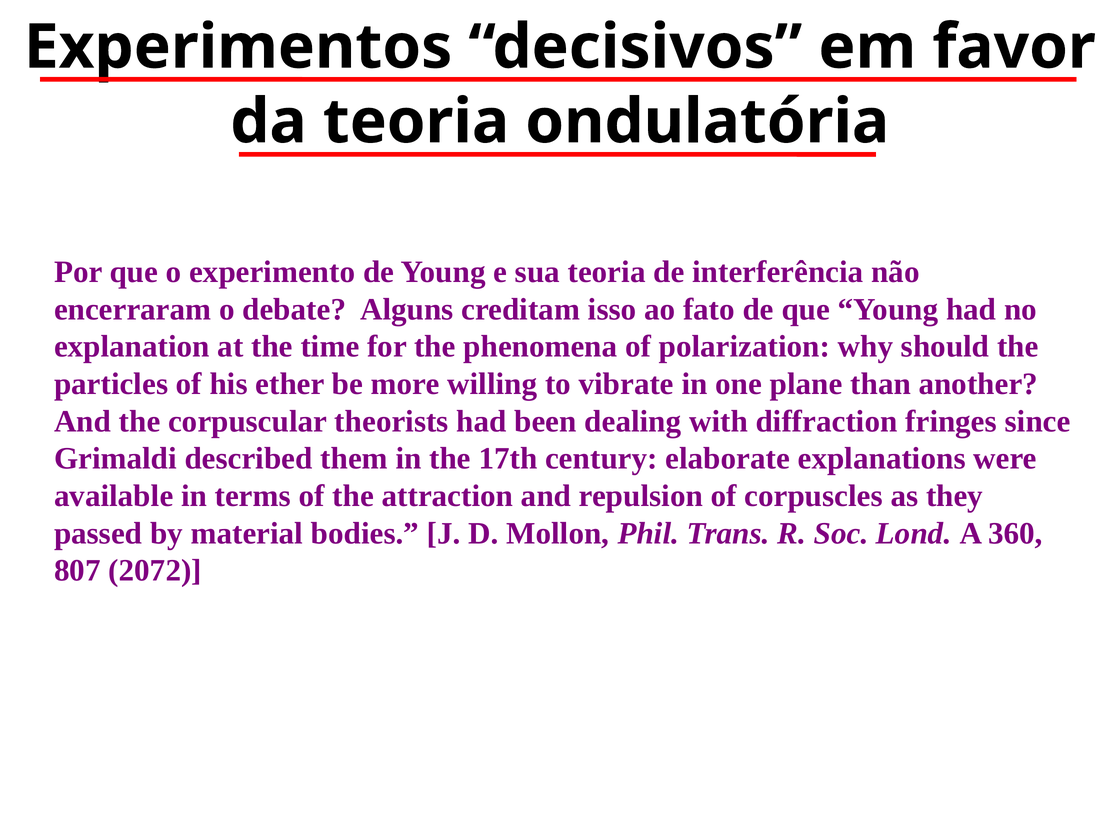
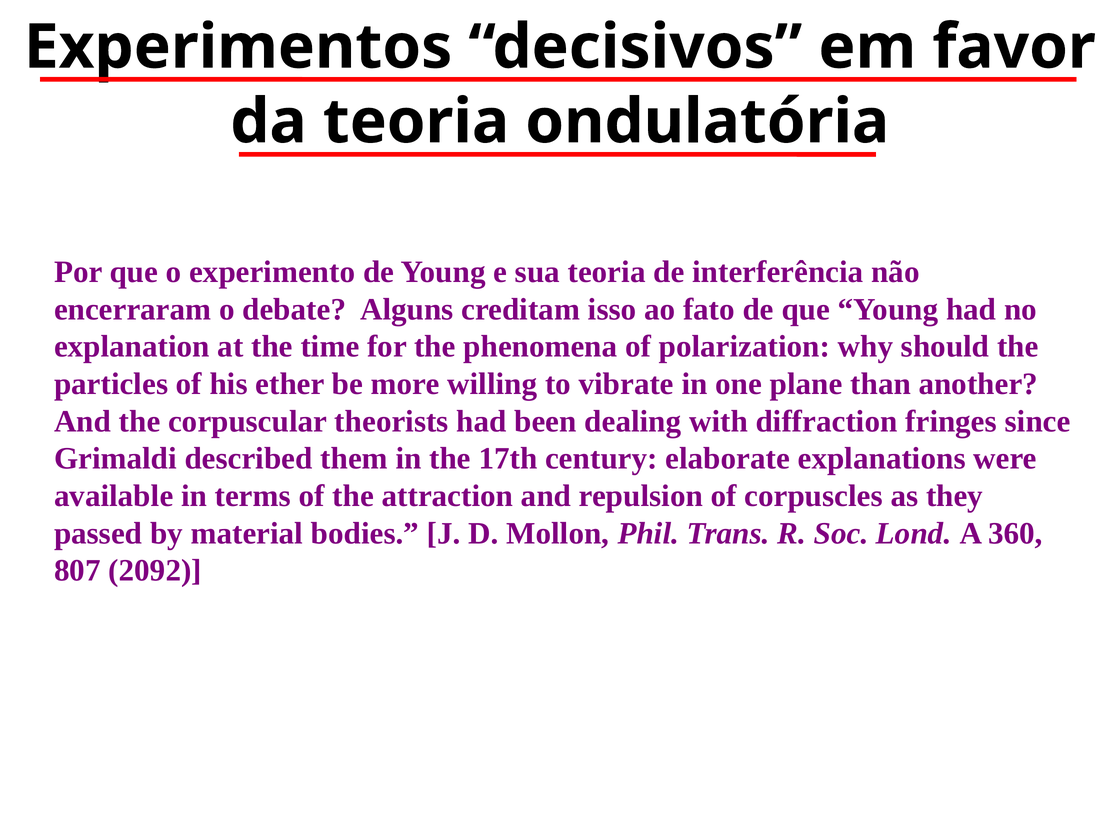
2072: 2072 -> 2092 (155, 571)
